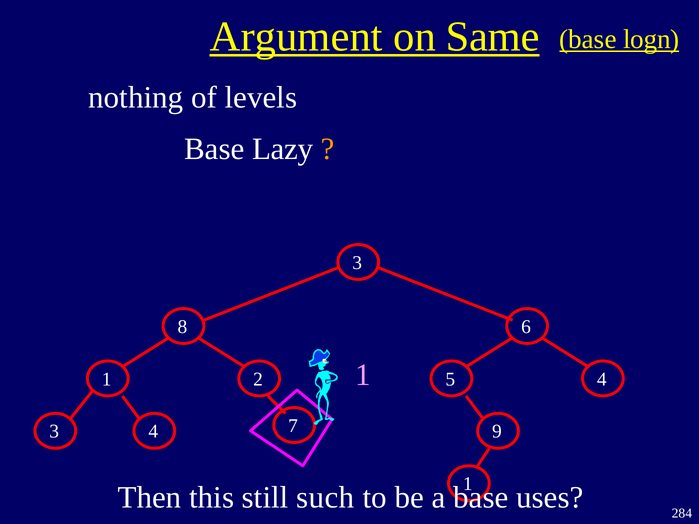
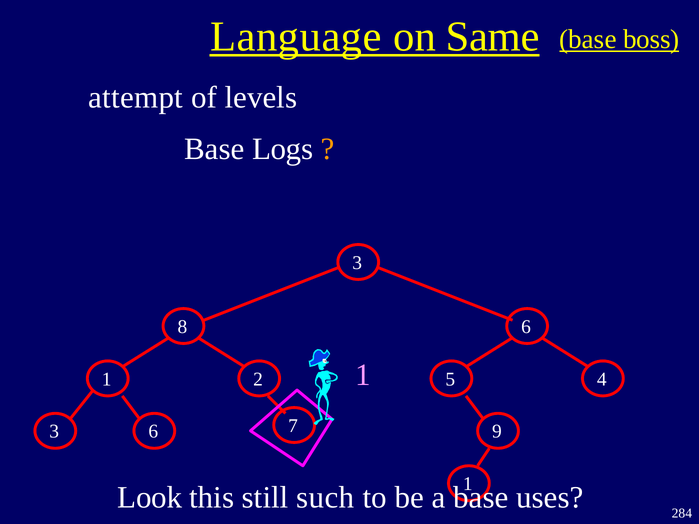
Argument: Argument -> Language (296, 37)
logn: logn -> boss (651, 39)
nothing: nothing -> attempt (136, 98)
Lazy: Lazy -> Logs (283, 149)
3 4: 4 -> 6 (153, 432)
Then: Then -> Look (150, 498)
